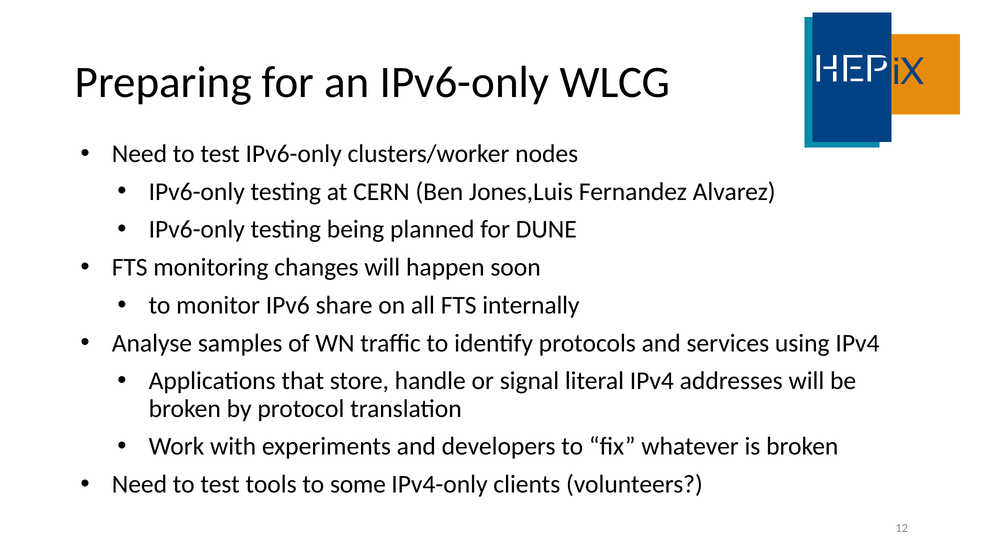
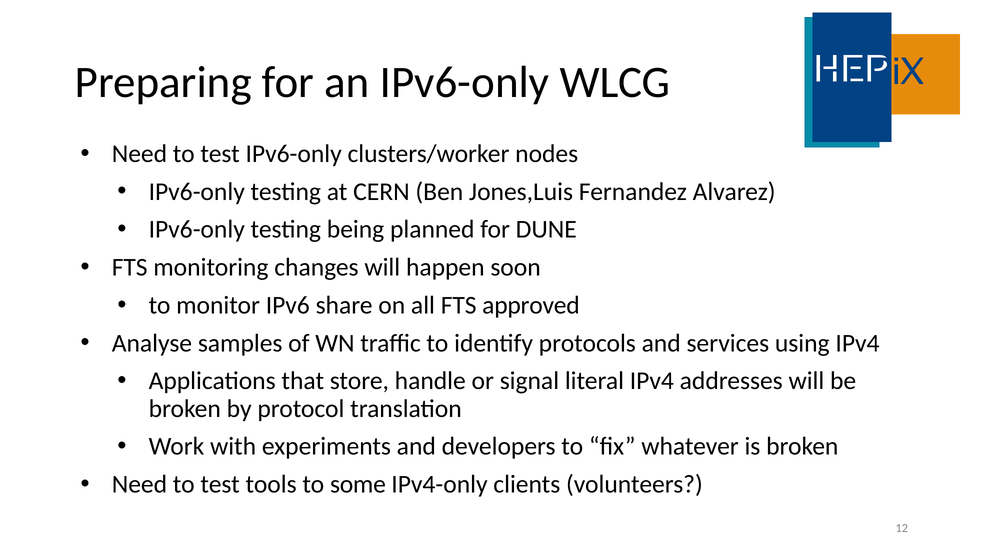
internally: internally -> approved (531, 305)
